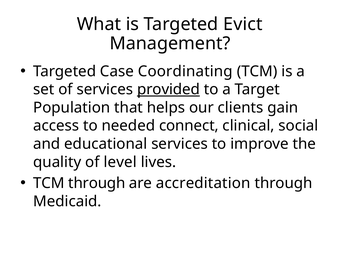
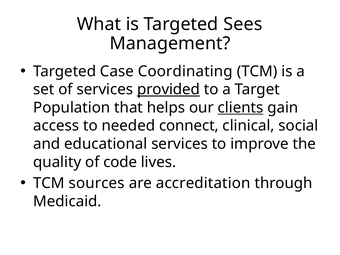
Evict: Evict -> Sees (243, 24)
clients underline: none -> present (241, 108)
level: level -> code (120, 162)
TCM through: through -> sources (97, 183)
